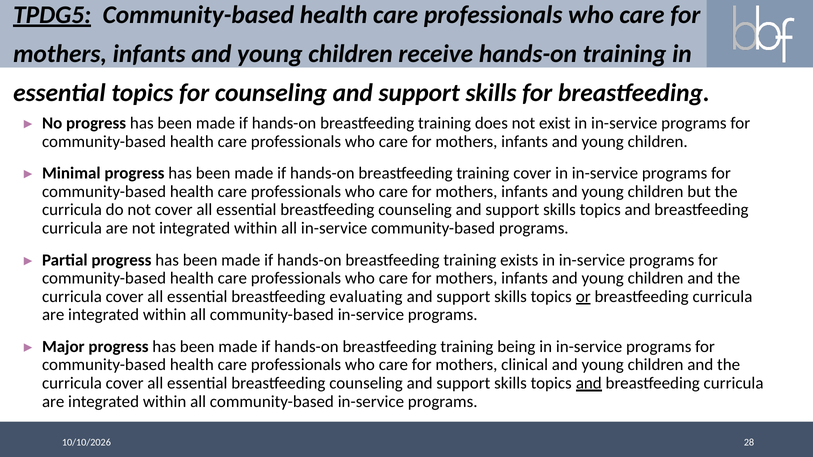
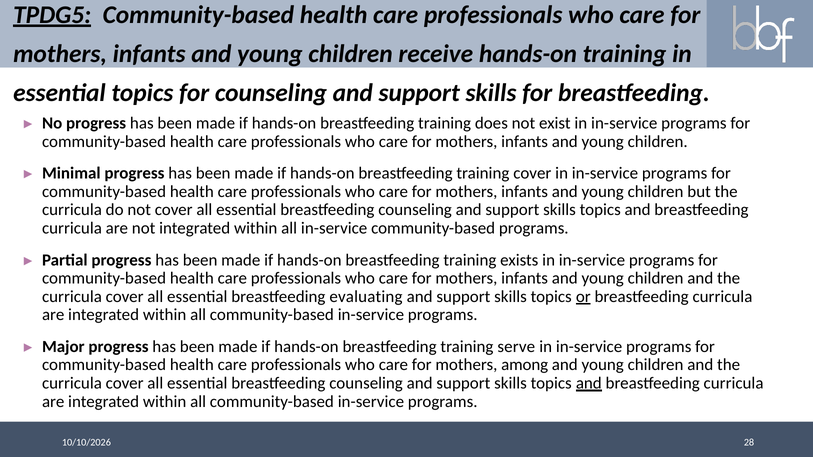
being: being -> serve (516, 347)
clinical: clinical -> among (525, 365)
